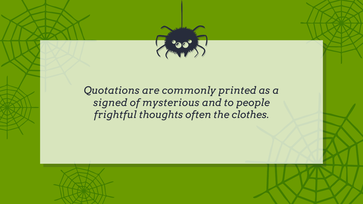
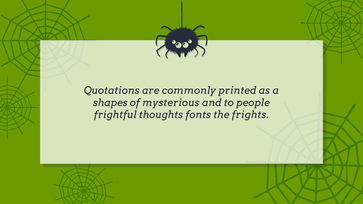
signed: signed -> shapes (110, 103)
often: often -> fonts (198, 115)
clothes: clothes -> frights (250, 115)
